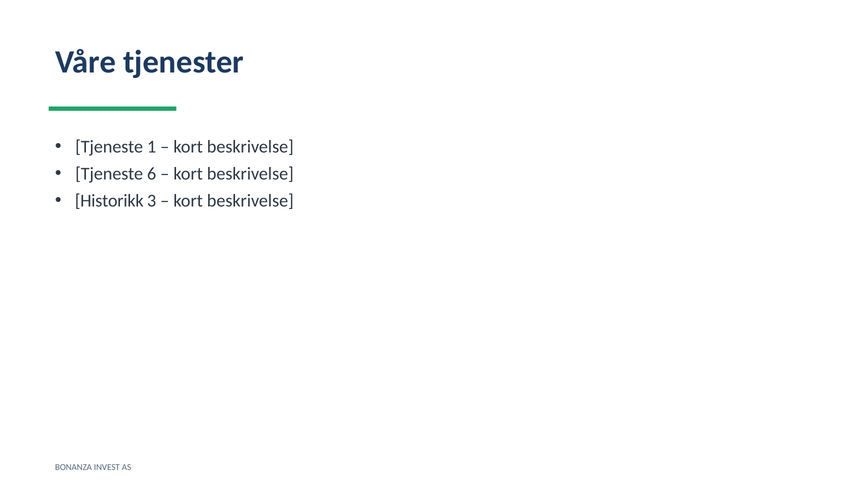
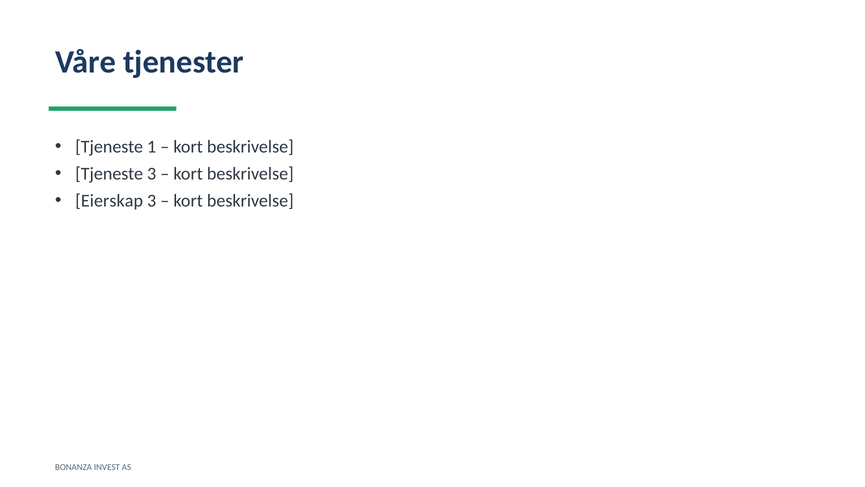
Tjeneste 6: 6 -> 3 (152, 174)
Historikk: Historikk -> Eierskap (109, 201)
